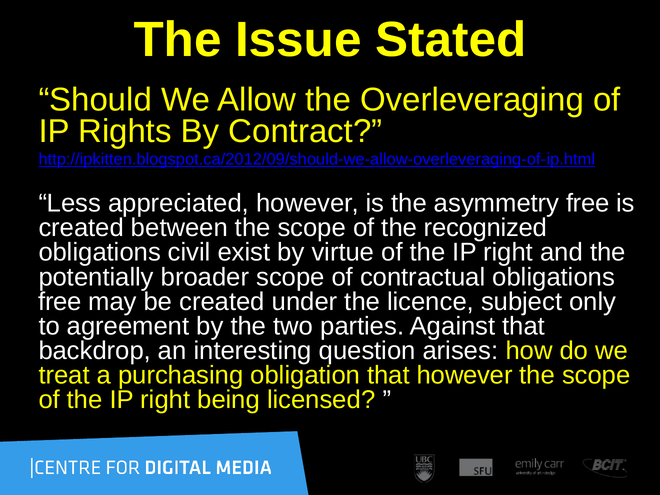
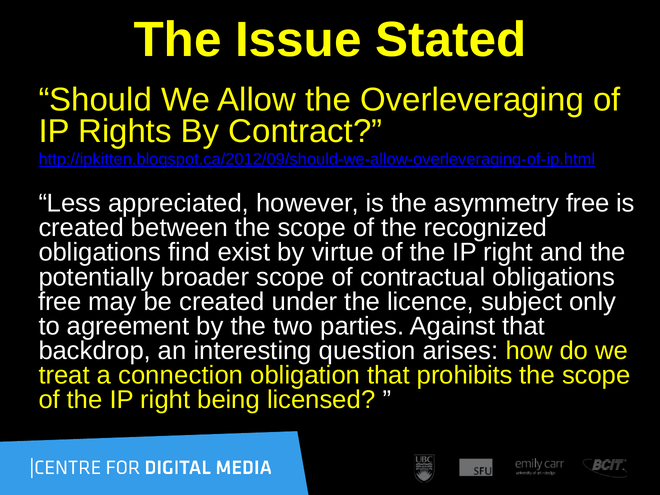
civil: civil -> find (189, 252)
purchasing: purchasing -> connection (181, 375)
that however: however -> prohibits (465, 375)
